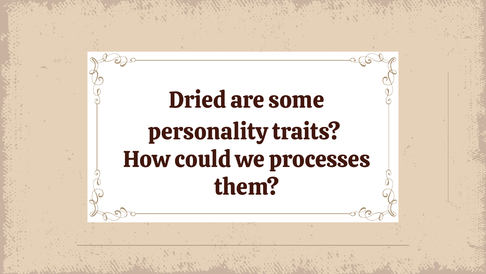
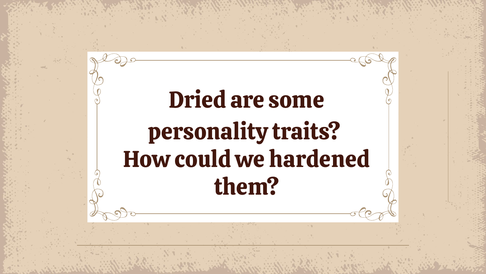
processes: processes -> hardened (320, 159)
